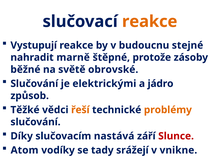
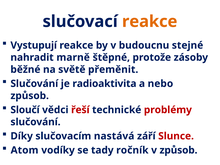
obrovské: obrovské -> přeměnit (113, 70)
elektrickými: elektrickými -> radioaktivita (104, 84)
jádro: jádro -> nebo (160, 84)
Těžké: Těžké -> Sloučí (25, 110)
řeší colour: orange -> red (80, 110)
problémy colour: orange -> red (168, 110)
srážejí: srážejí -> ročník (132, 150)
v vnikne: vnikne -> způsob (179, 150)
